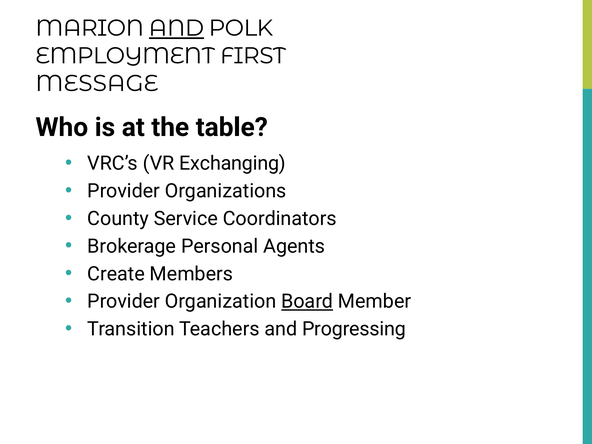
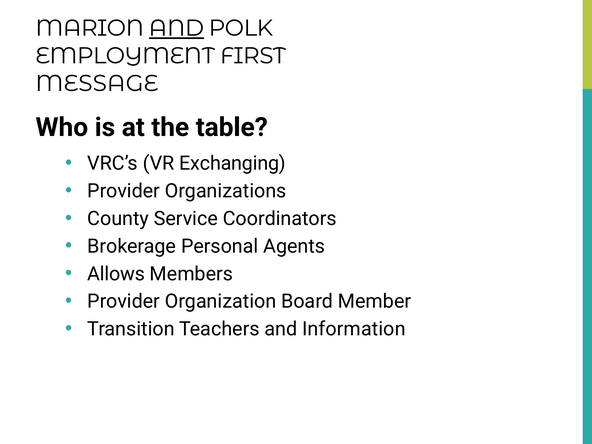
Create: Create -> Allows (116, 274)
Board underline: present -> none (307, 301)
Progressing: Progressing -> Information (354, 329)
